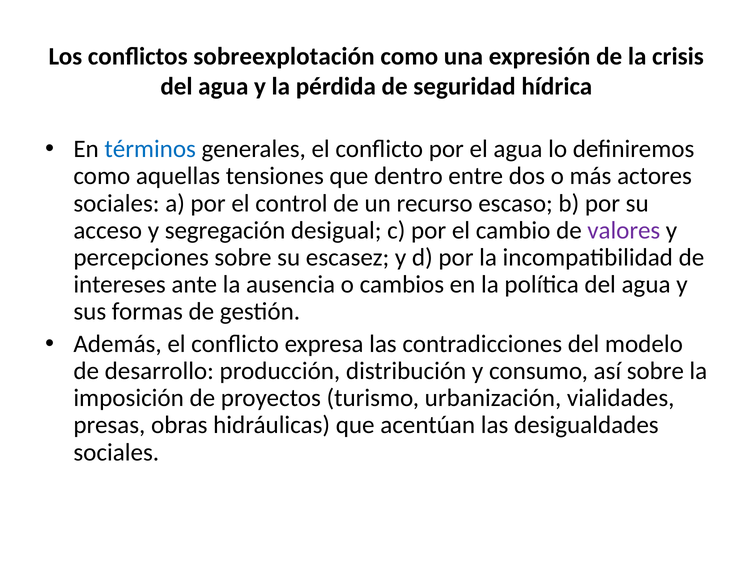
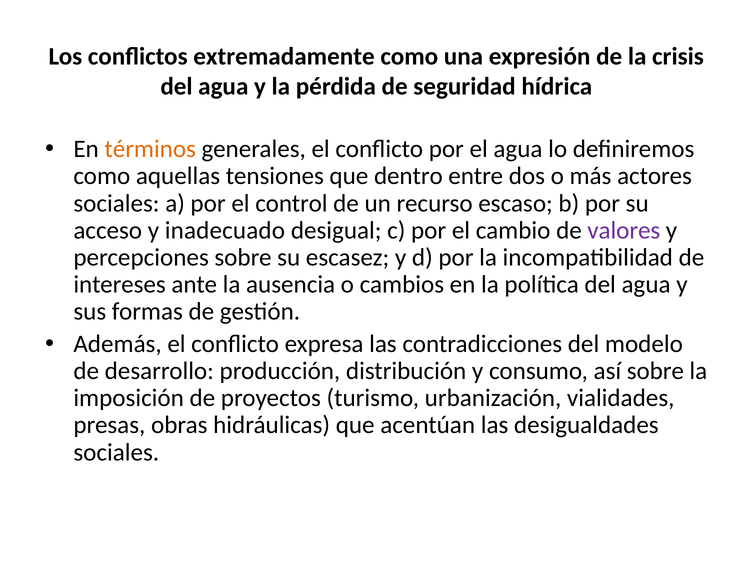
sobreexplotación: sobreexplotación -> extremadamente (284, 56)
términos colour: blue -> orange (150, 149)
segregación: segregación -> inadecuado (225, 230)
